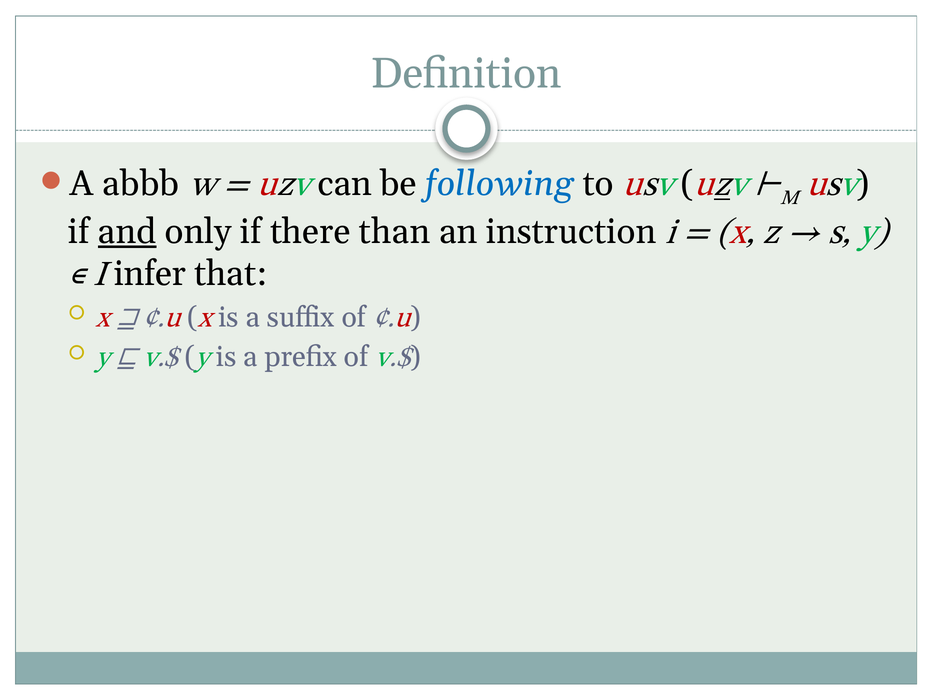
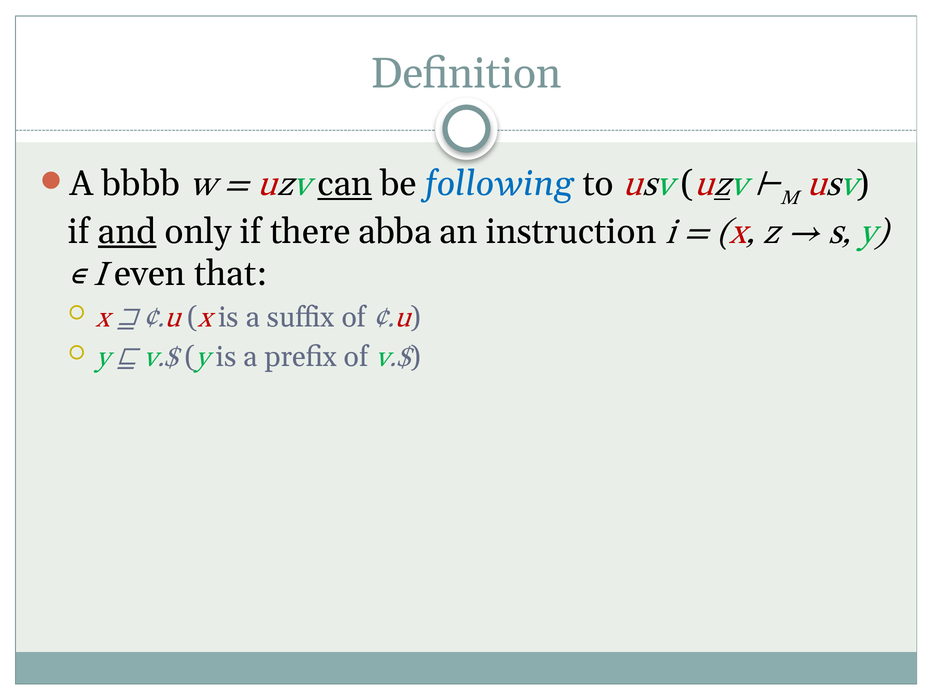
abbb: abbb -> bbbb (141, 184)
can underline: none -> present (345, 184)
than: than -> abba (395, 232)
infer: infer -> even (150, 274)
